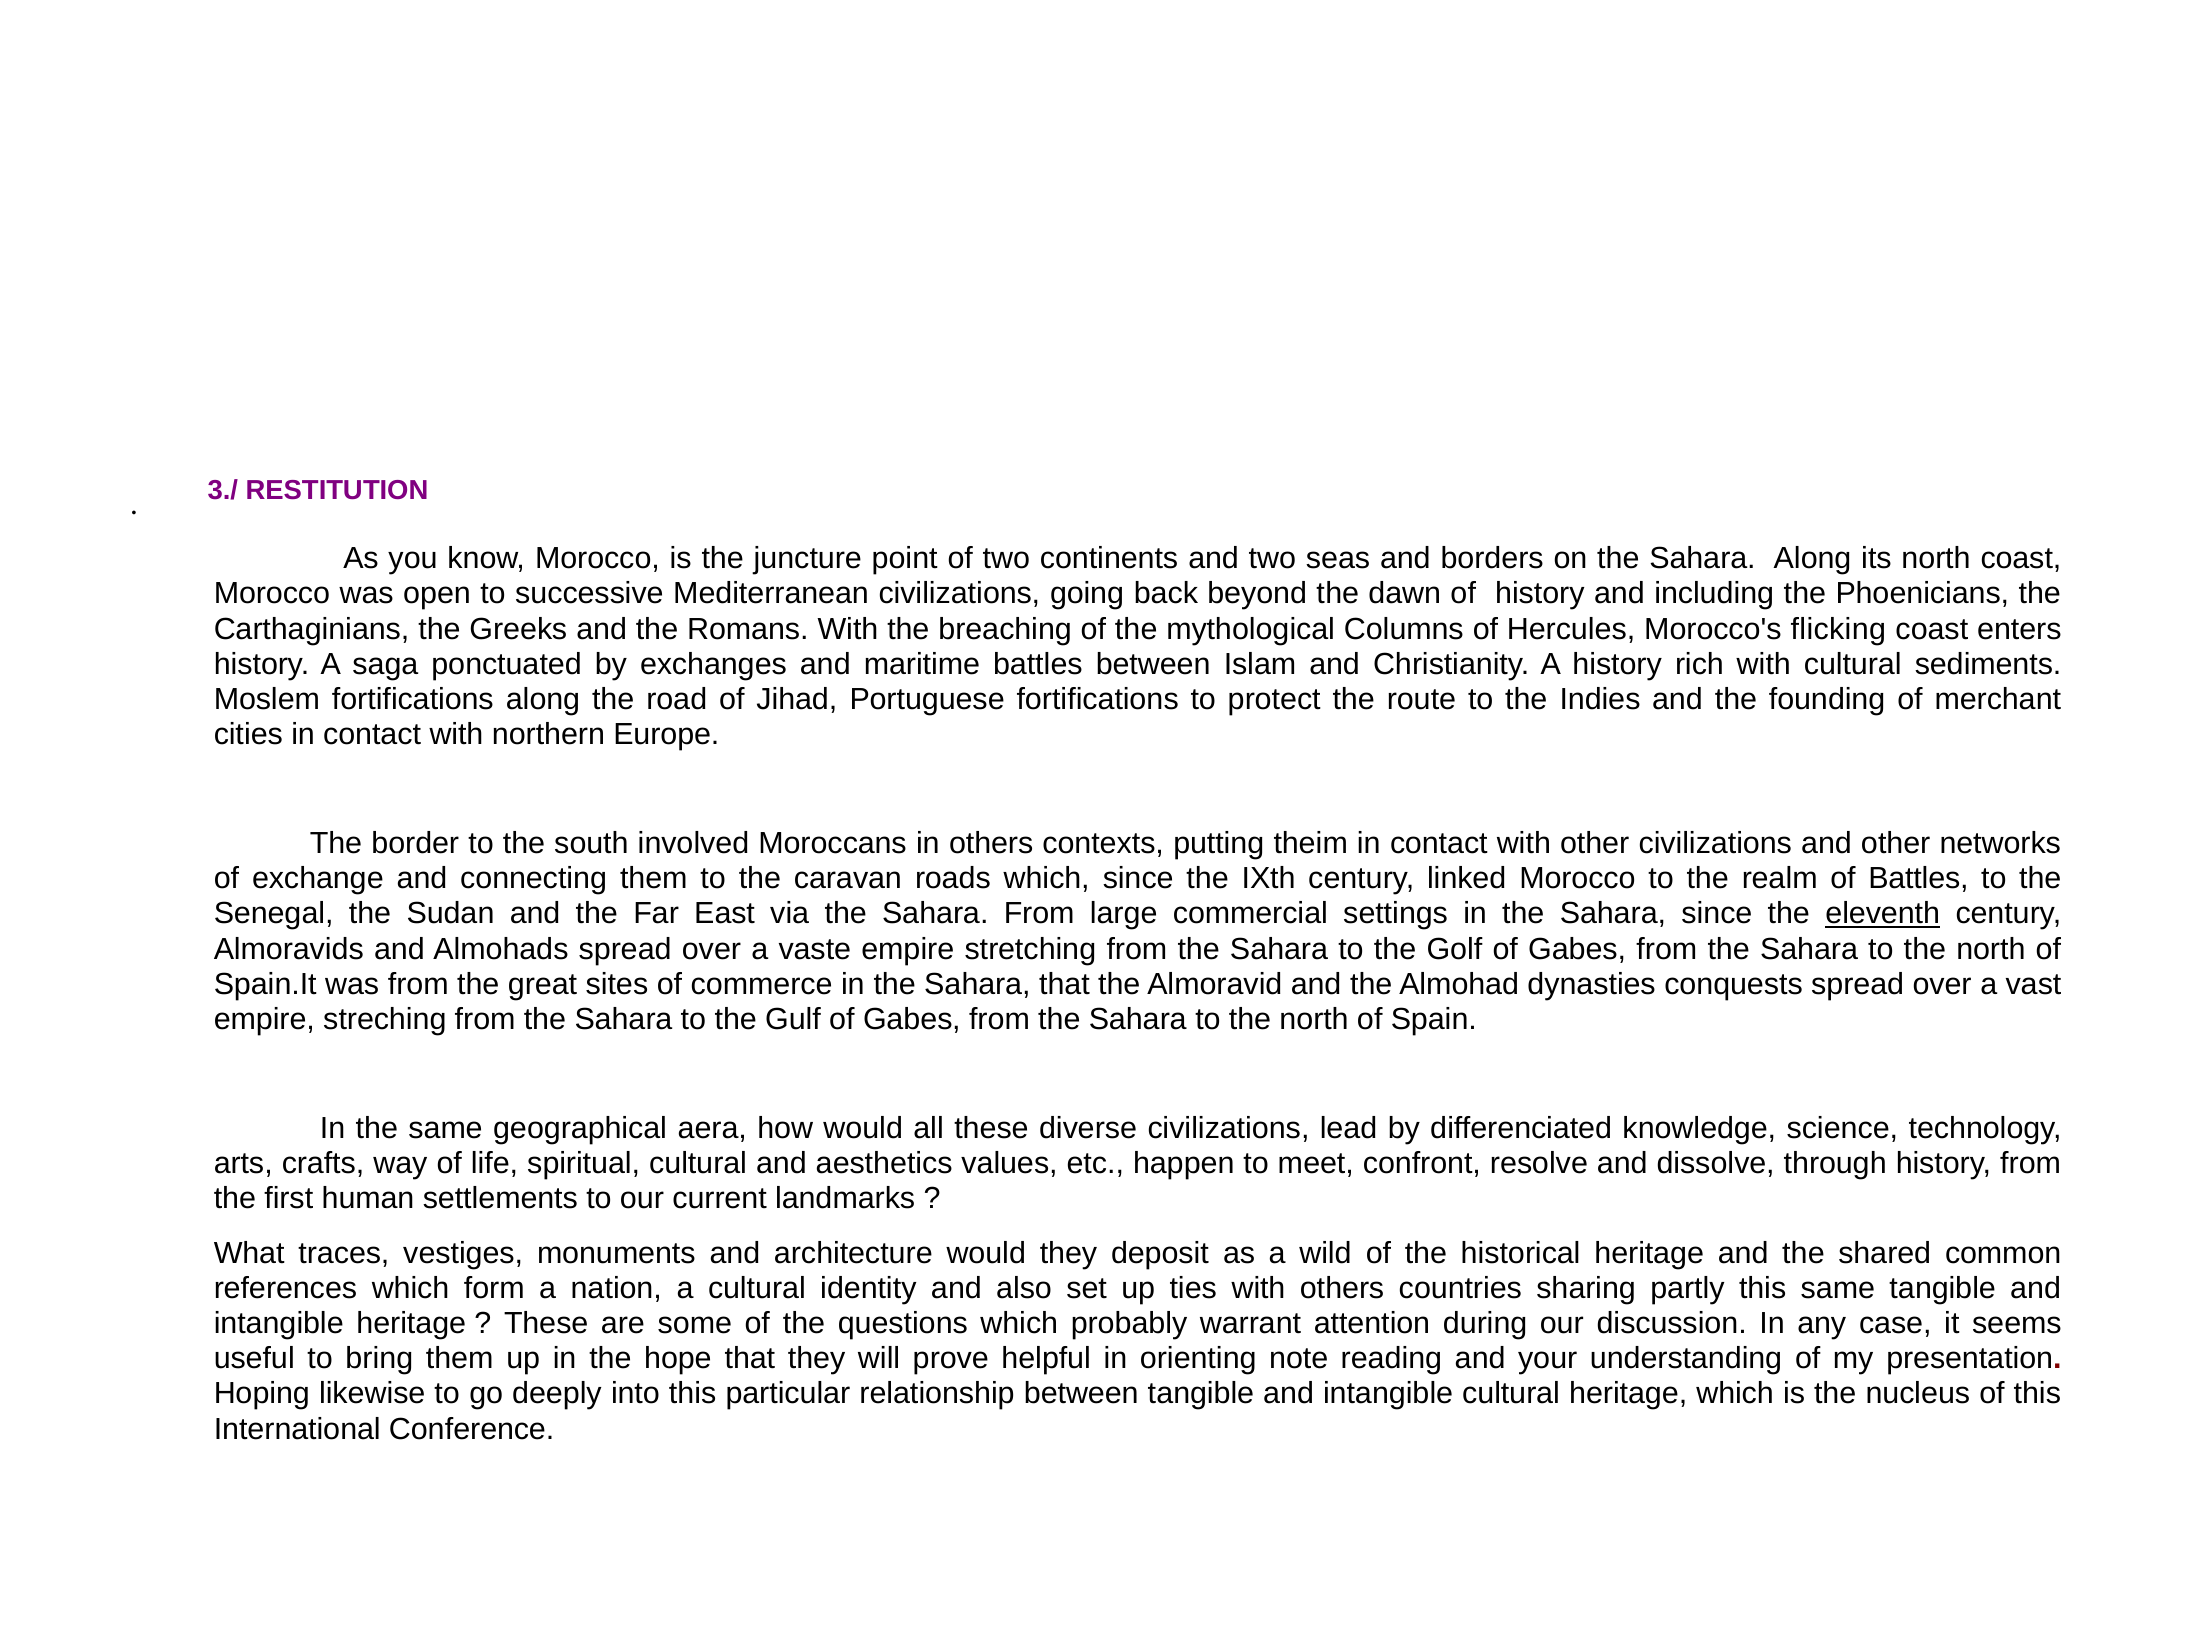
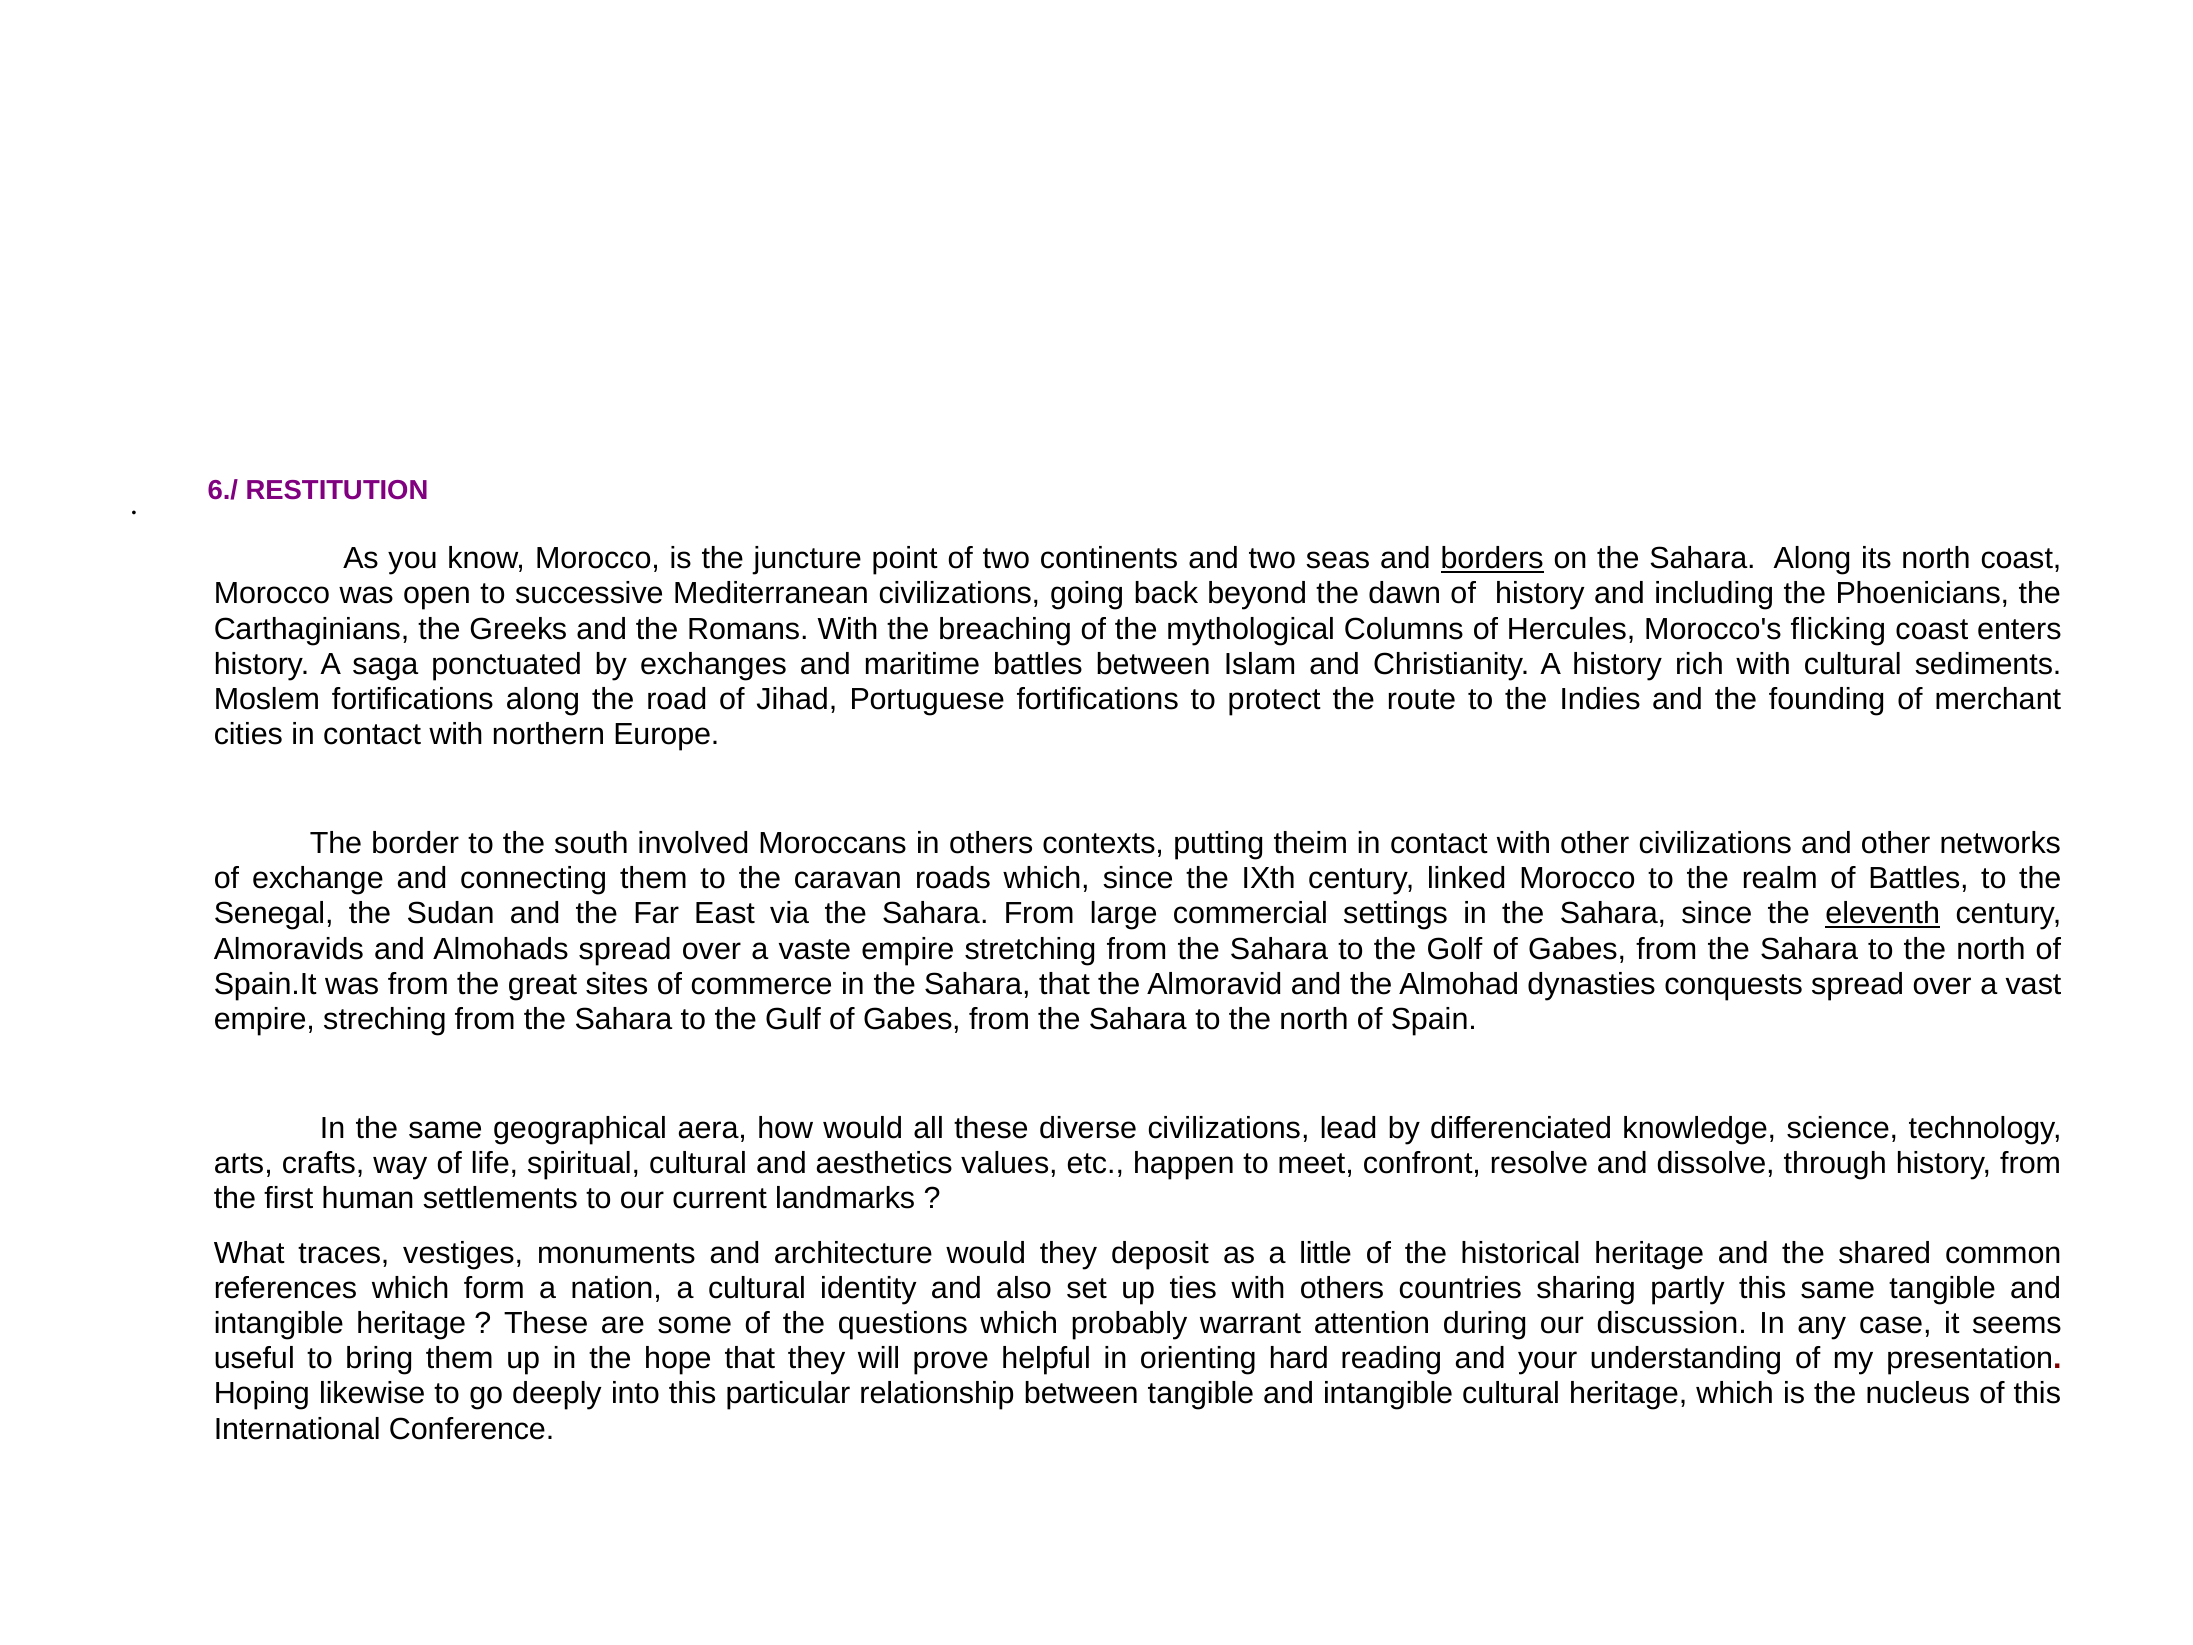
3./: 3./ -> 6./ (223, 491)
borders underline: none -> present (1492, 559)
wild: wild -> little (1326, 1253)
note: note -> hard (1299, 1359)
